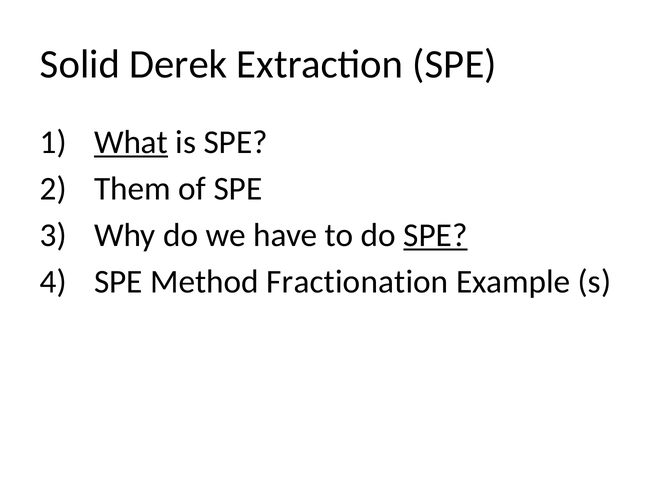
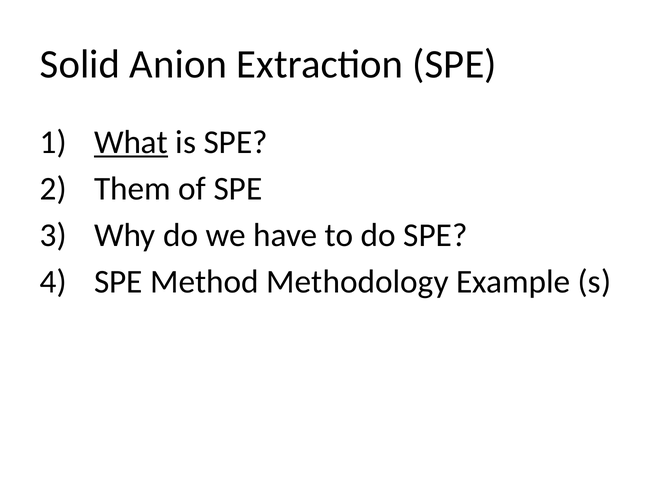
Derek: Derek -> Anion (178, 64)
SPE underline: present -> none (435, 235)
Fractionation: Fractionation -> Methodology (357, 282)
